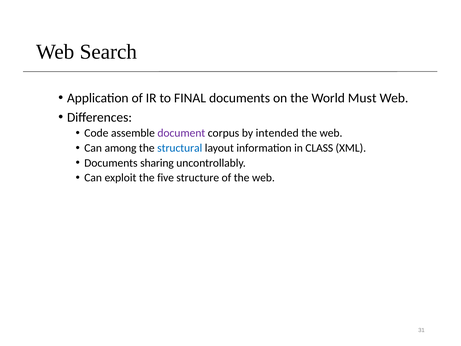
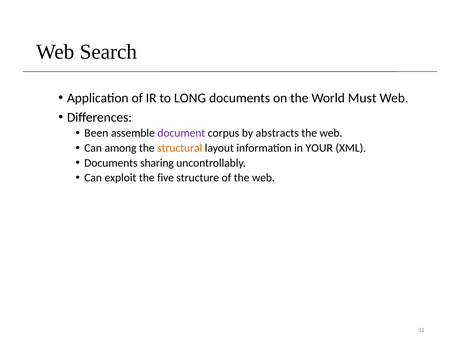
FINAL: FINAL -> LONG (190, 98)
Code: Code -> Been (96, 133)
intended: intended -> abstracts (277, 133)
structural colour: blue -> orange (180, 148)
CLASS: CLASS -> YOUR (319, 148)
